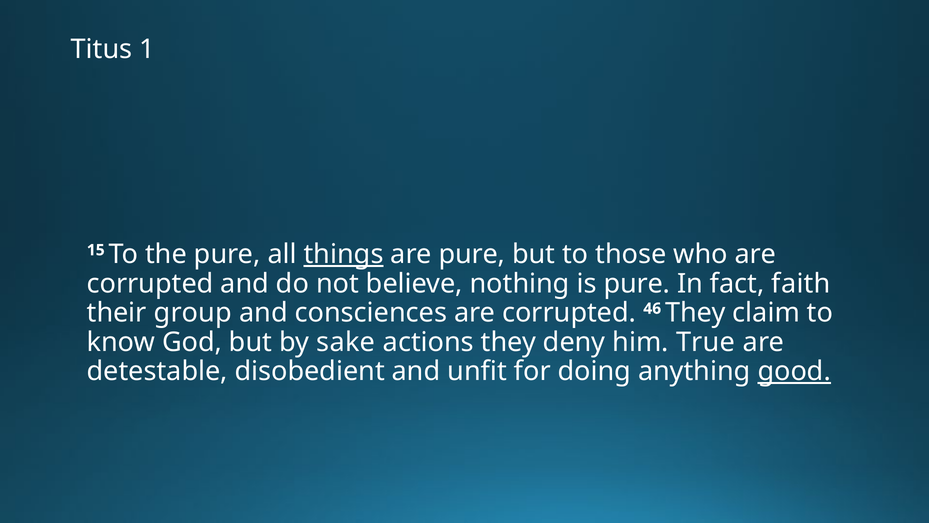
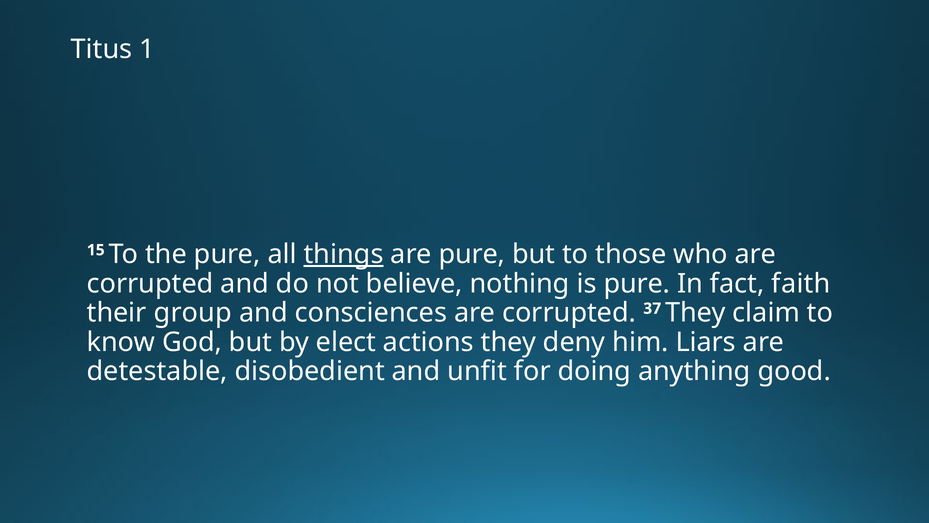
46: 46 -> 37 (652, 308)
sake: sake -> elect (346, 342)
True: True -> Liars (706, 342)
good underline: present -> none (794, 371)
